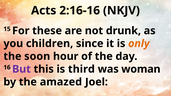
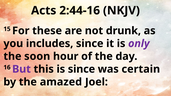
2:16-16: 2:16-16 -> 2:44-16 (80, 11)
children: children -> includes (50, 44)
only colour: orange -> purple (139, 44)
is third: third -> since (81, 69)
woman: woman -> certain (141, 69)
